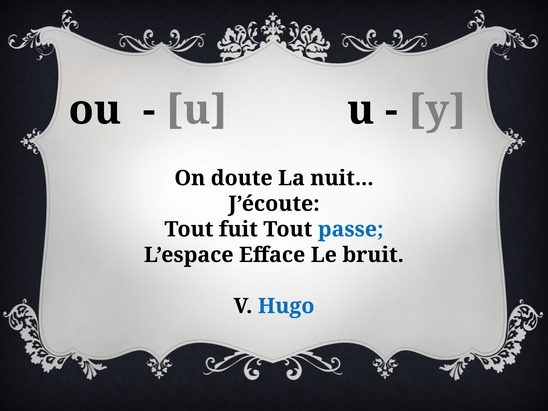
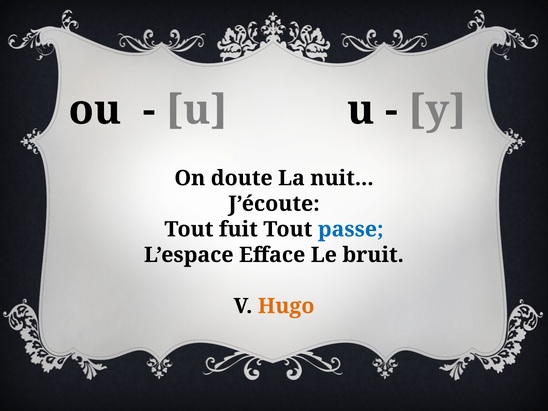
Hugo colour: blue -> orange (286, 306)
